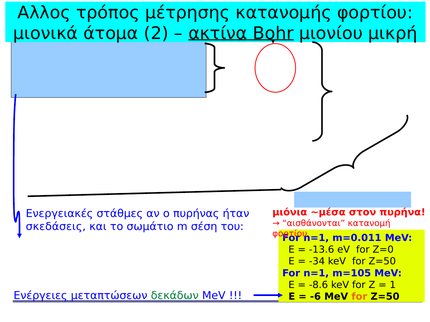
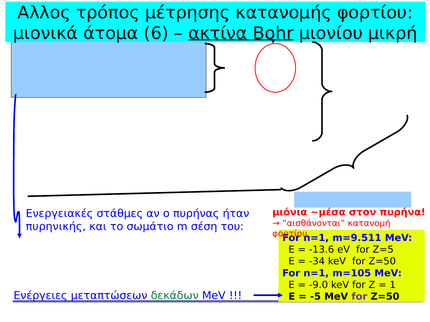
2: 2 -> 6 (156, 33)
σκεδάσεις: σκεδάσεις -> πυρηνικής (56, 227)
m=0.011: m=0.011 -> m=9.511 (357, 238)
Z=0: Z=0 -> Z=5 (383, 250)
-8.6: -8.6 -> -9.0 (318, 285)
-6: -6 -> -5 (315, 297)
for colour: orange -> purple (359, 297)
